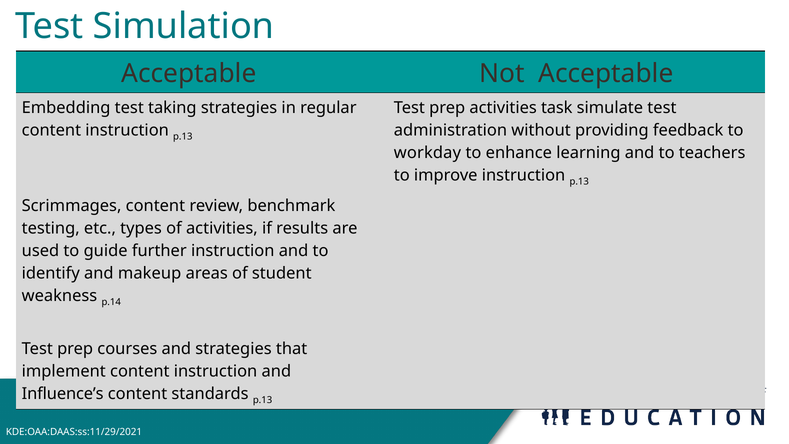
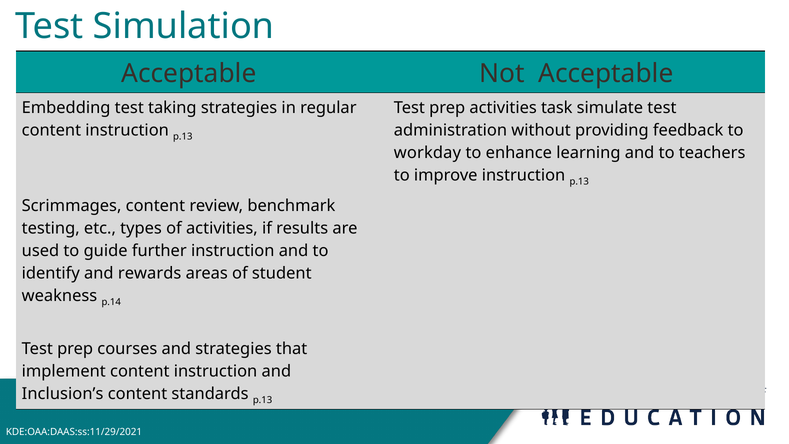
makeup: makeup -> rewards (150, 273)
Influence’s: Influence’s -> Inclusion’s (63, 394)
